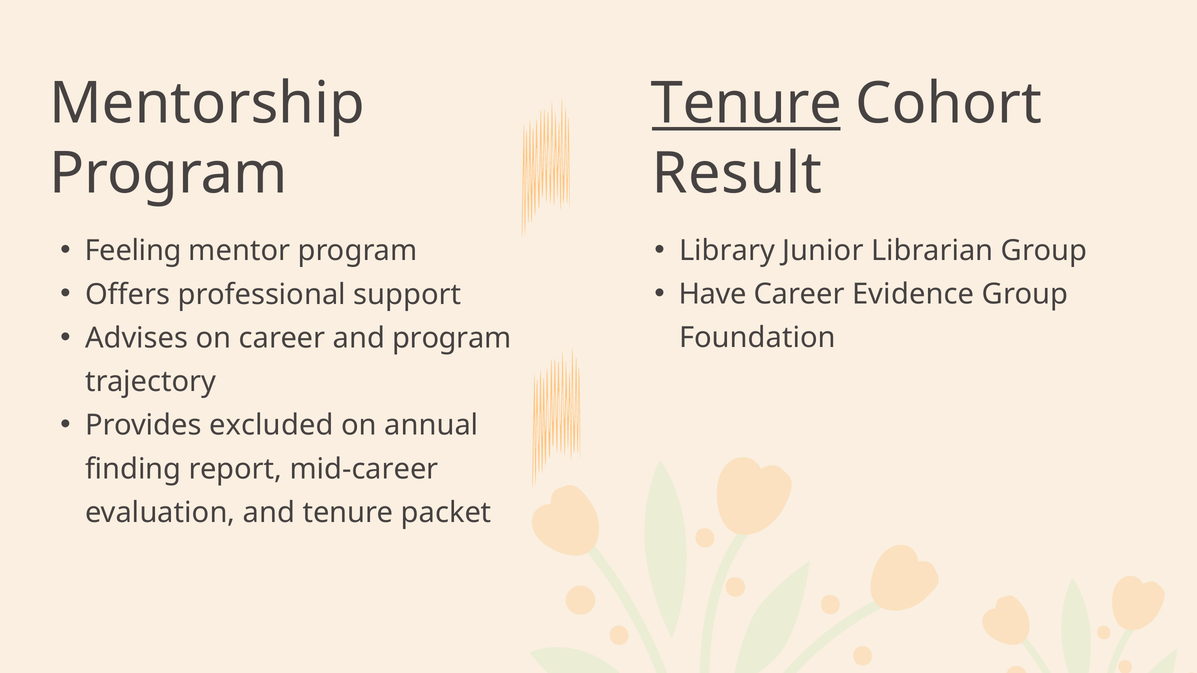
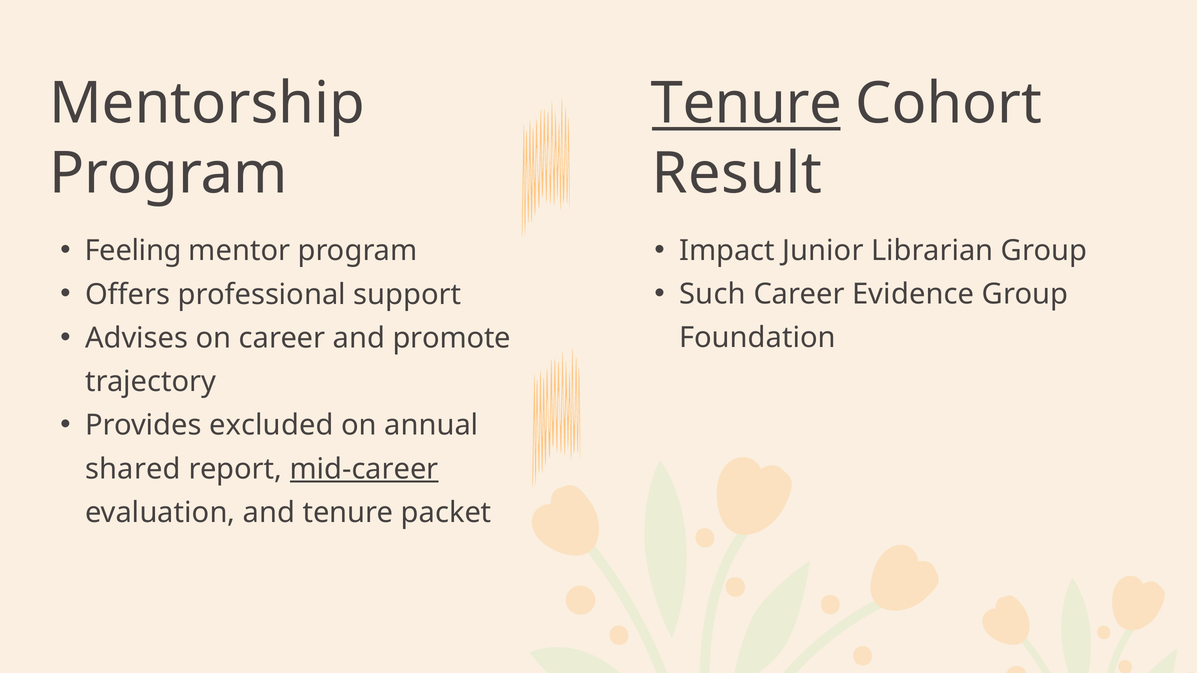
Library: Library -> Impact (727, 251)
Have: Have -> Such (712, 294)
and program: program -> promote (452, 338)
finding: finding -> shared (133, 469)
mid-career underline: none -> present (364, 469)
